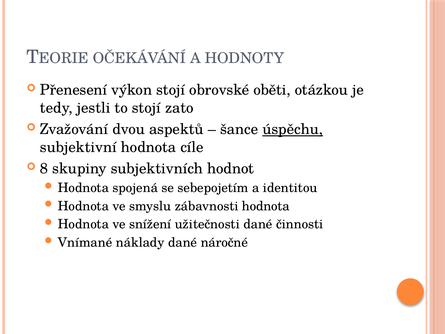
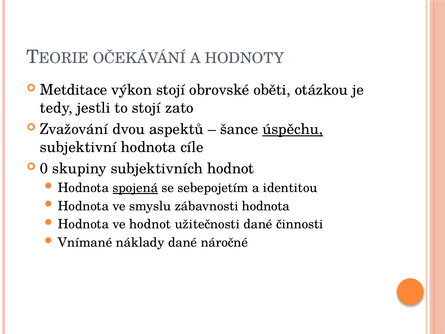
Přenesení: Přenesení -> Metditace (74, 90)
8: 8 -> 0 (44, 169)
spojená underline: none -> present (135, 188)
ve snížení: snížení -> hodnot (150, 224)
